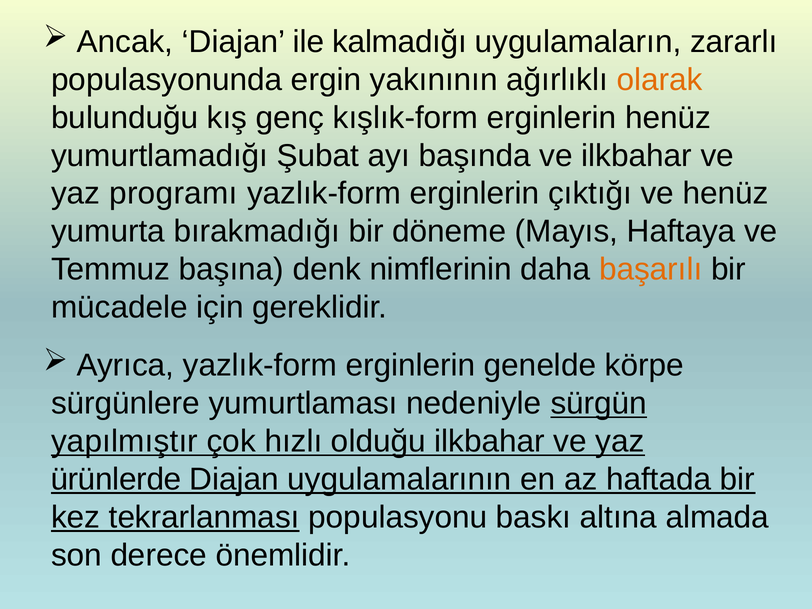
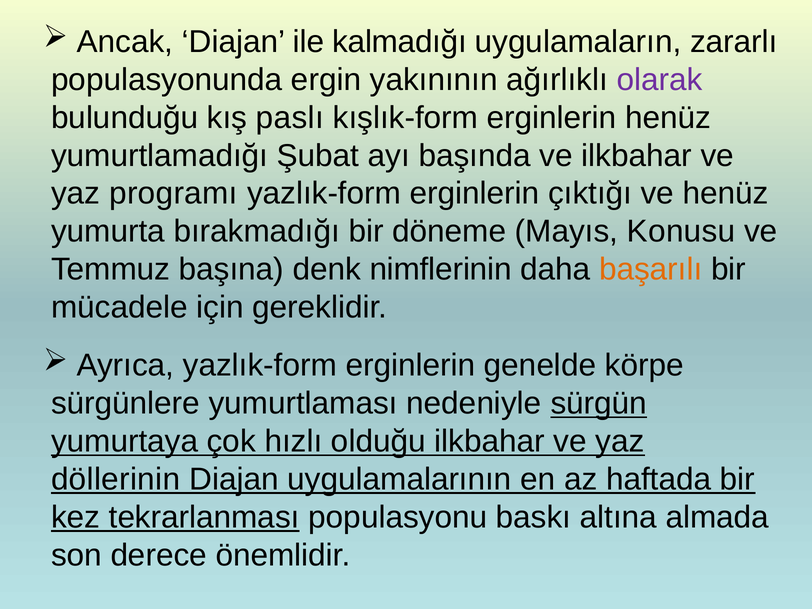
olarak colour: orange -> purple (659, 80)
genç: genç -> paslı (290, 118)
Haftaya: Haftaya -> Konusu (681, 231)
yapılmıştır: yapılmıştır -> yumurtaya (125, 441)
ürünlerde: ürünlerde -> döllerinin (116, 479)
